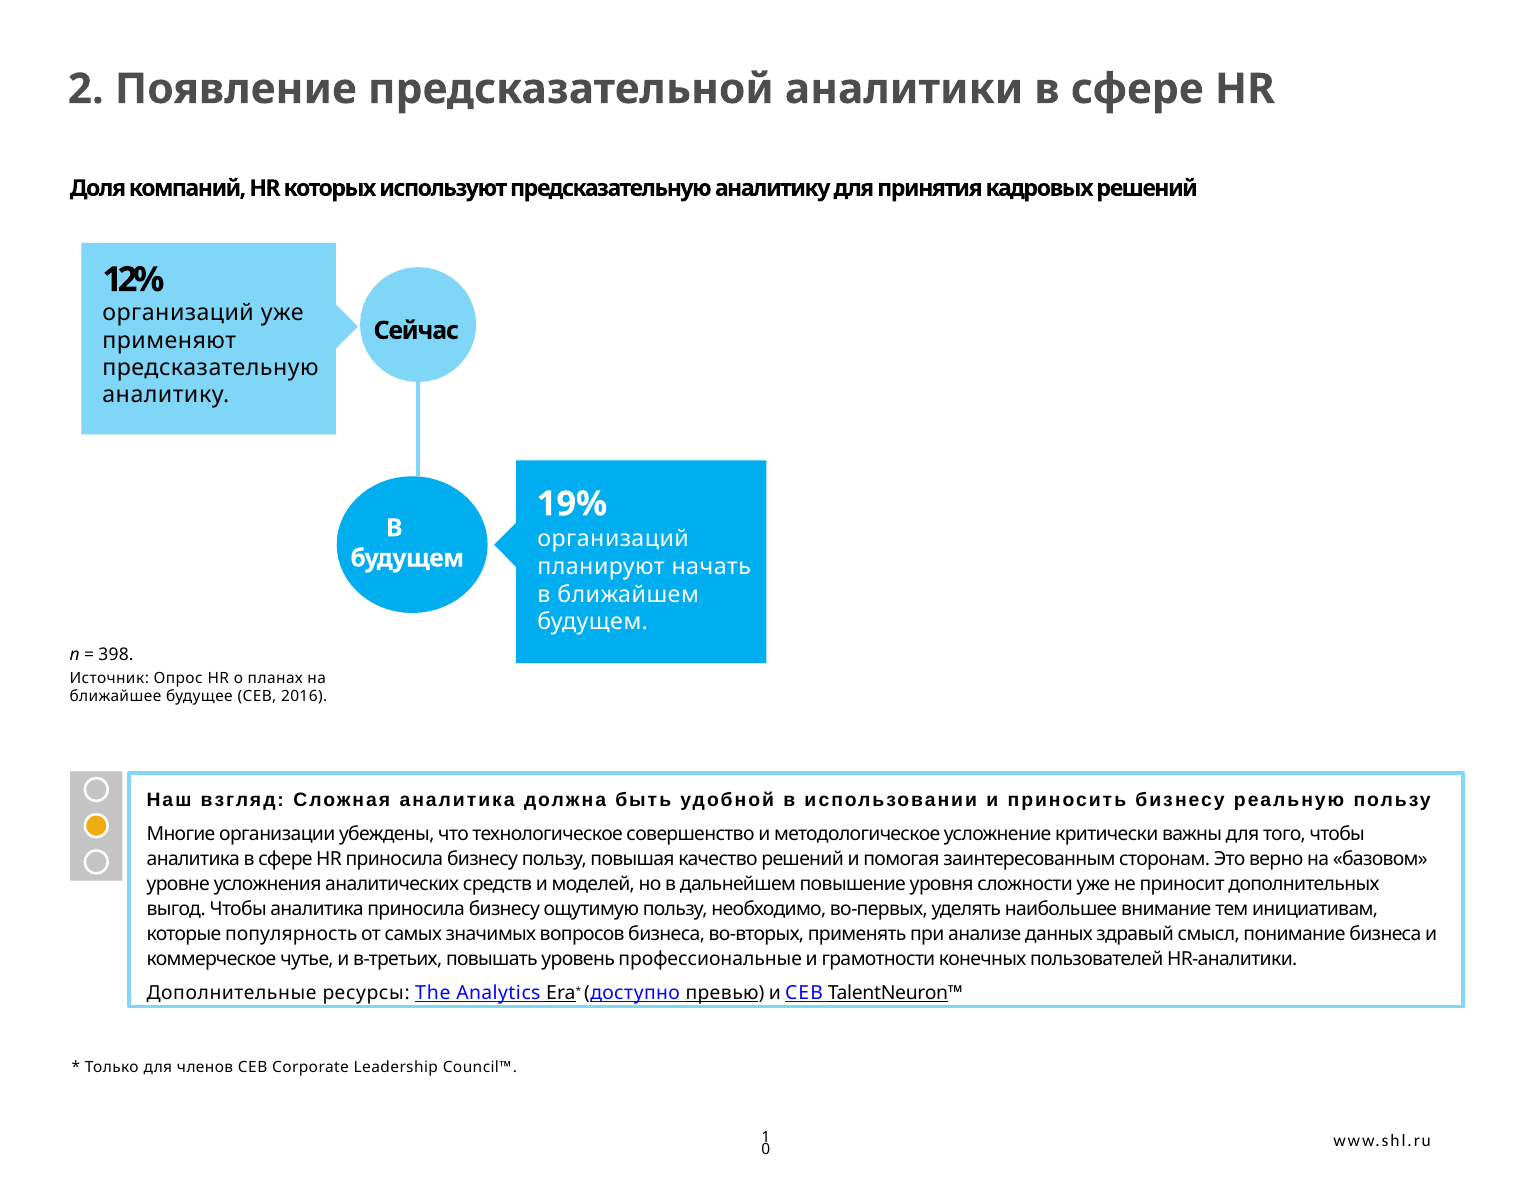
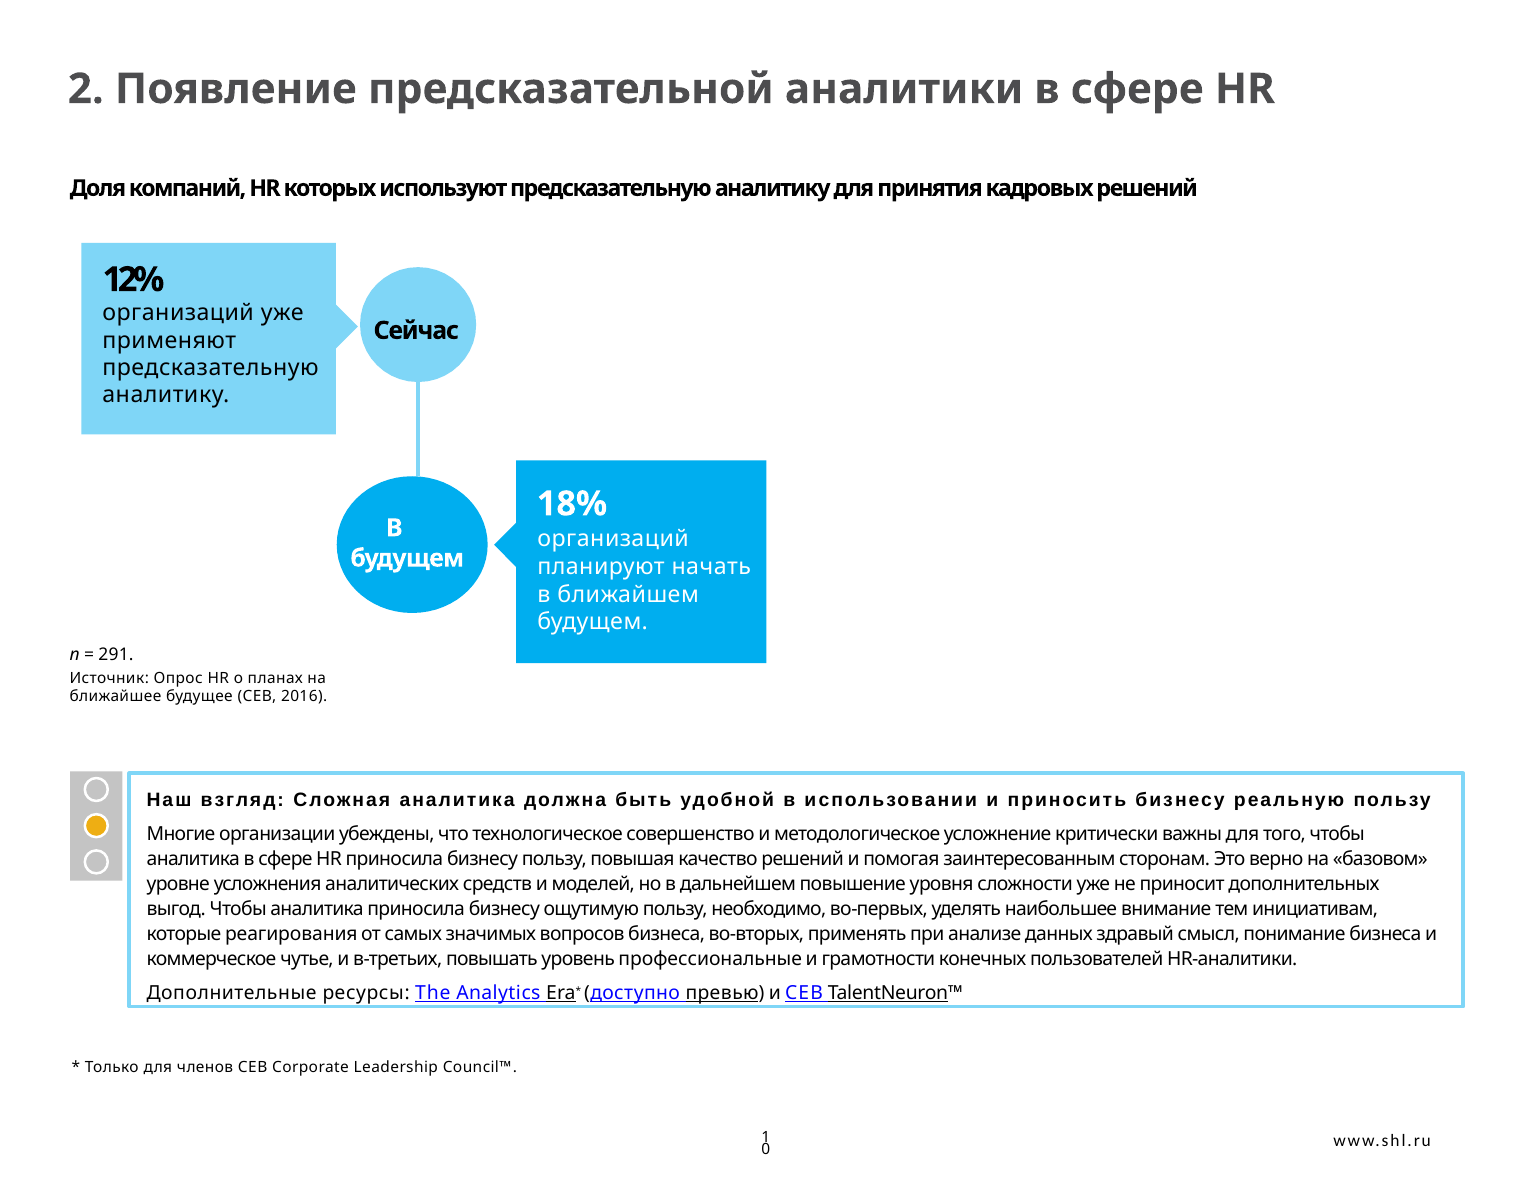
19%: 19% -> 18% (572, 504)
398: 398 -> 291 (116, 654)
популярность: популярность -> реагирования (291, 934)
